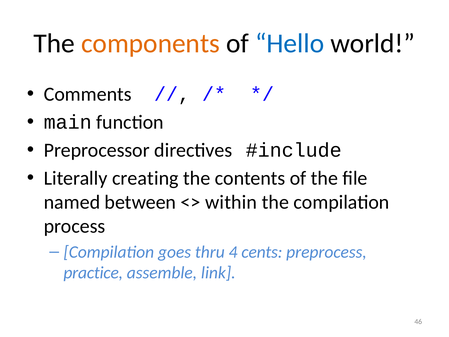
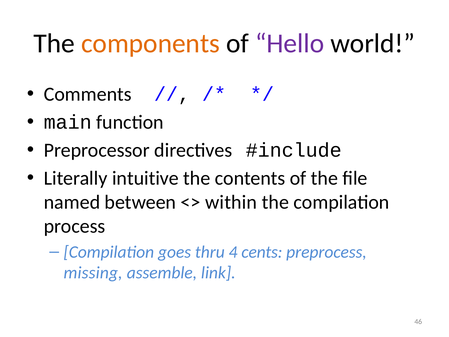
Hello colour: blue -> purple (290, 43)
creating: creating -> intuitive (145, 178)
practice: practice -> missing (93, 273)
